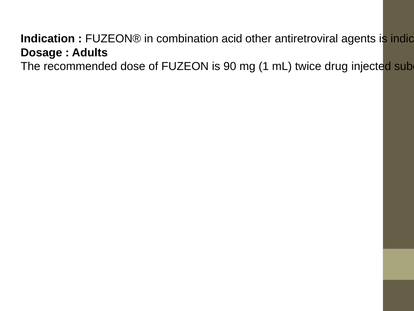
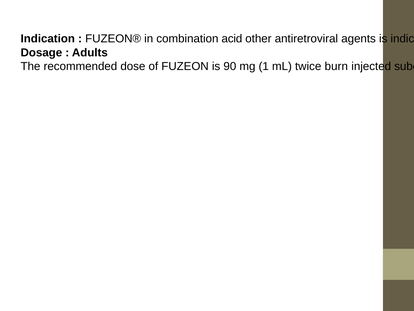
twice drug: drug -> burn (336, 66)
